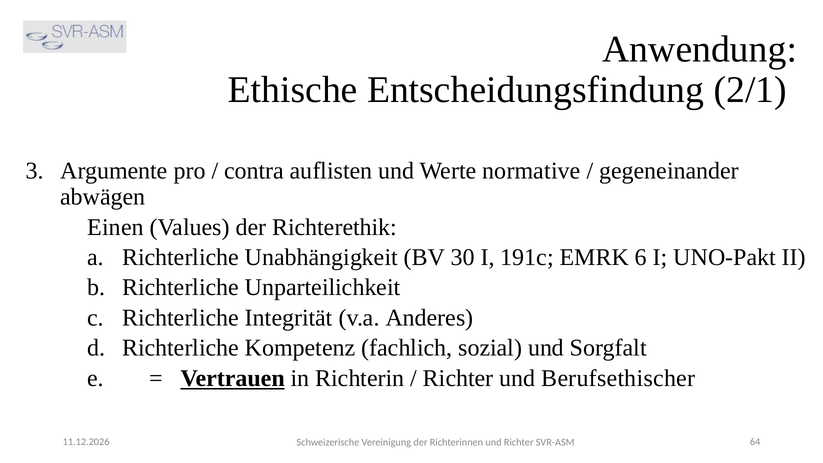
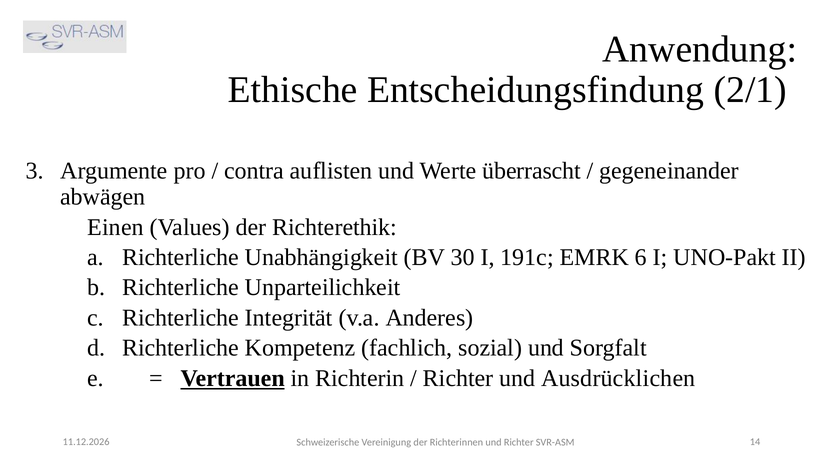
normative: normative -> überrascht (532, 171)
Berufsethischer: Berufsethischer -> Ausdrücklichen (618, 378)
64: 64 -> 14 (755, 442)
